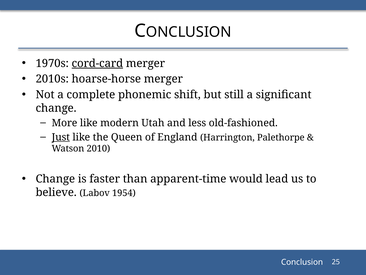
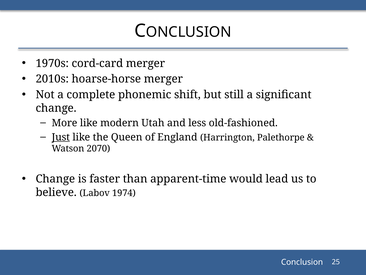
cord-card underline: present -> none (97, 63)
2010: 2010 -> 2070 (98, 148)
1954: 1954 -> 1974 (124, 193)
